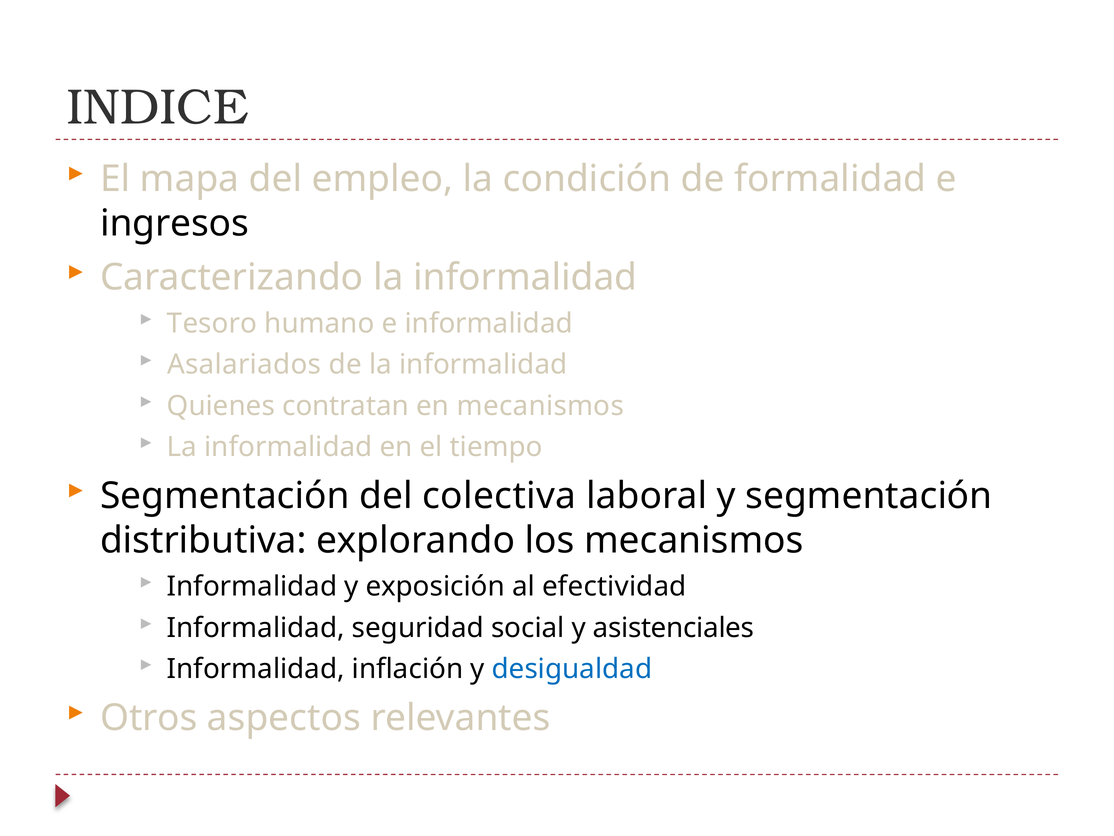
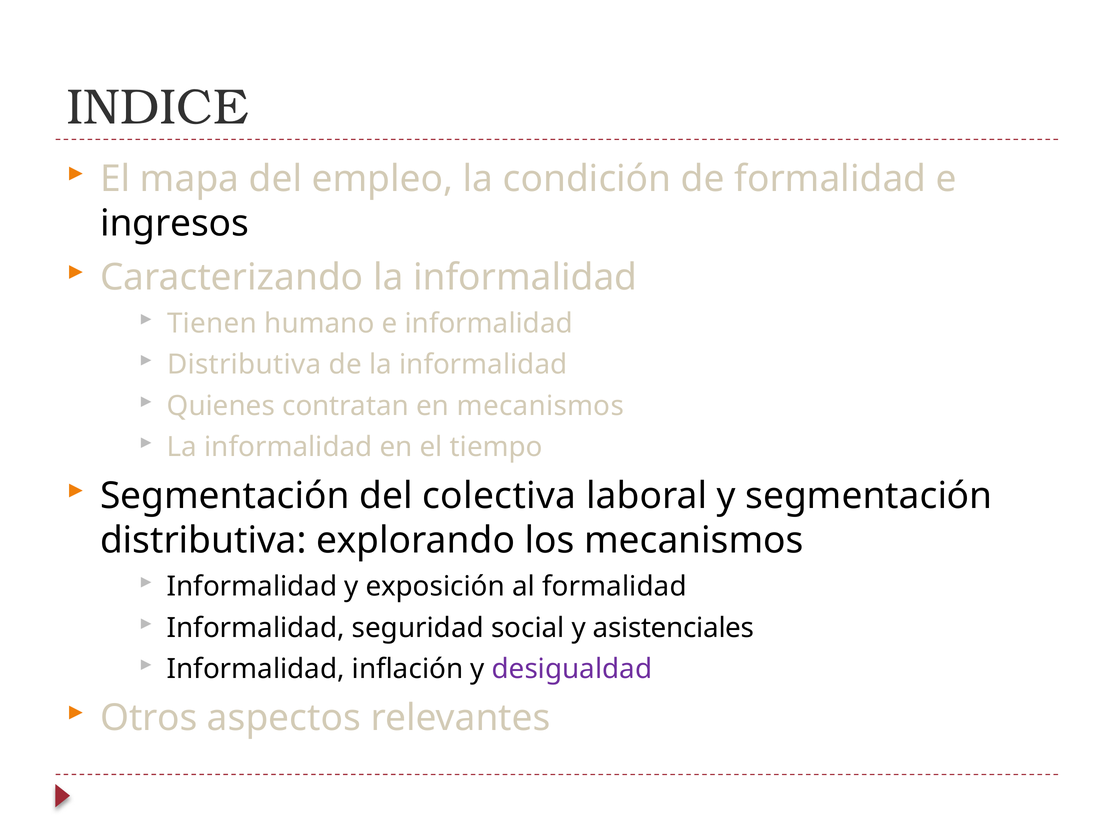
Tesoro: Tesoro -> Tienen (212, 323)
Asalariados: Asalariados -> Distributiva (244, 365)
al efectividad: efectividad -> formalidad (614, 586)
desigualdad colour: blue -> purple (572, 669)
